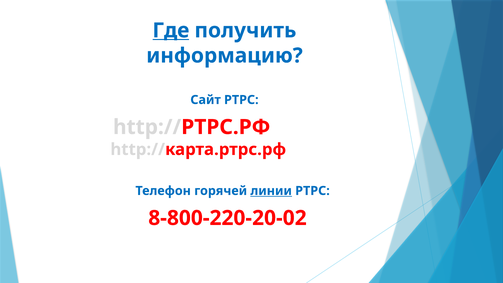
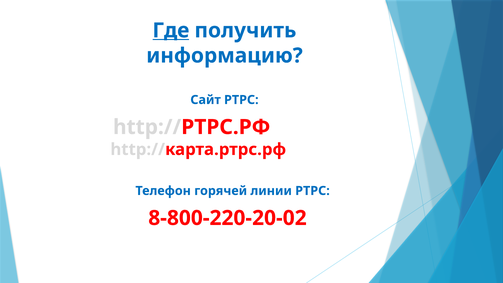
линии underline: present -> none (271, 191)
